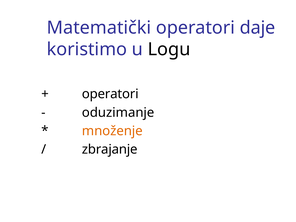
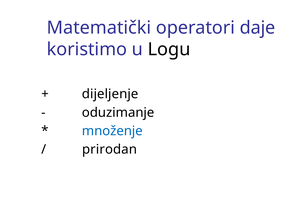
operatori: operatori -> dijeljenje (110, 94)
množenje colour: orange -> blue (112, 131)
zbrajanje: zbrajanje -> prirodan (110, 149)
